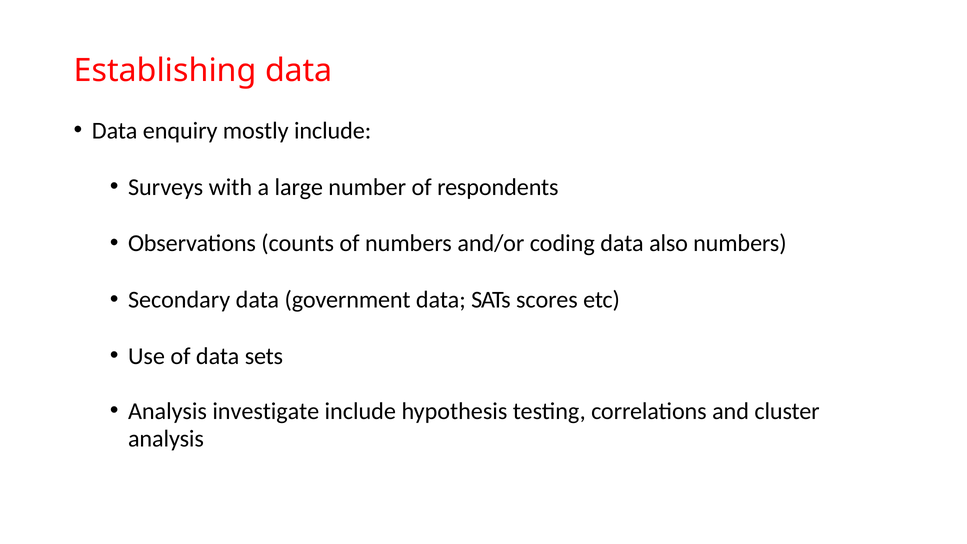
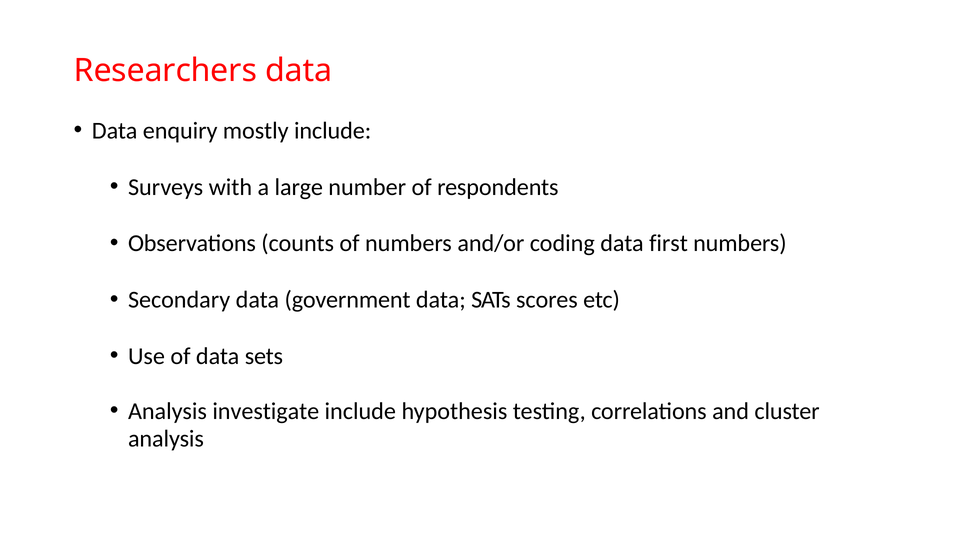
Establishing: Establishing -> Researchers (165, 71)
also: also -> first (668, 243)
